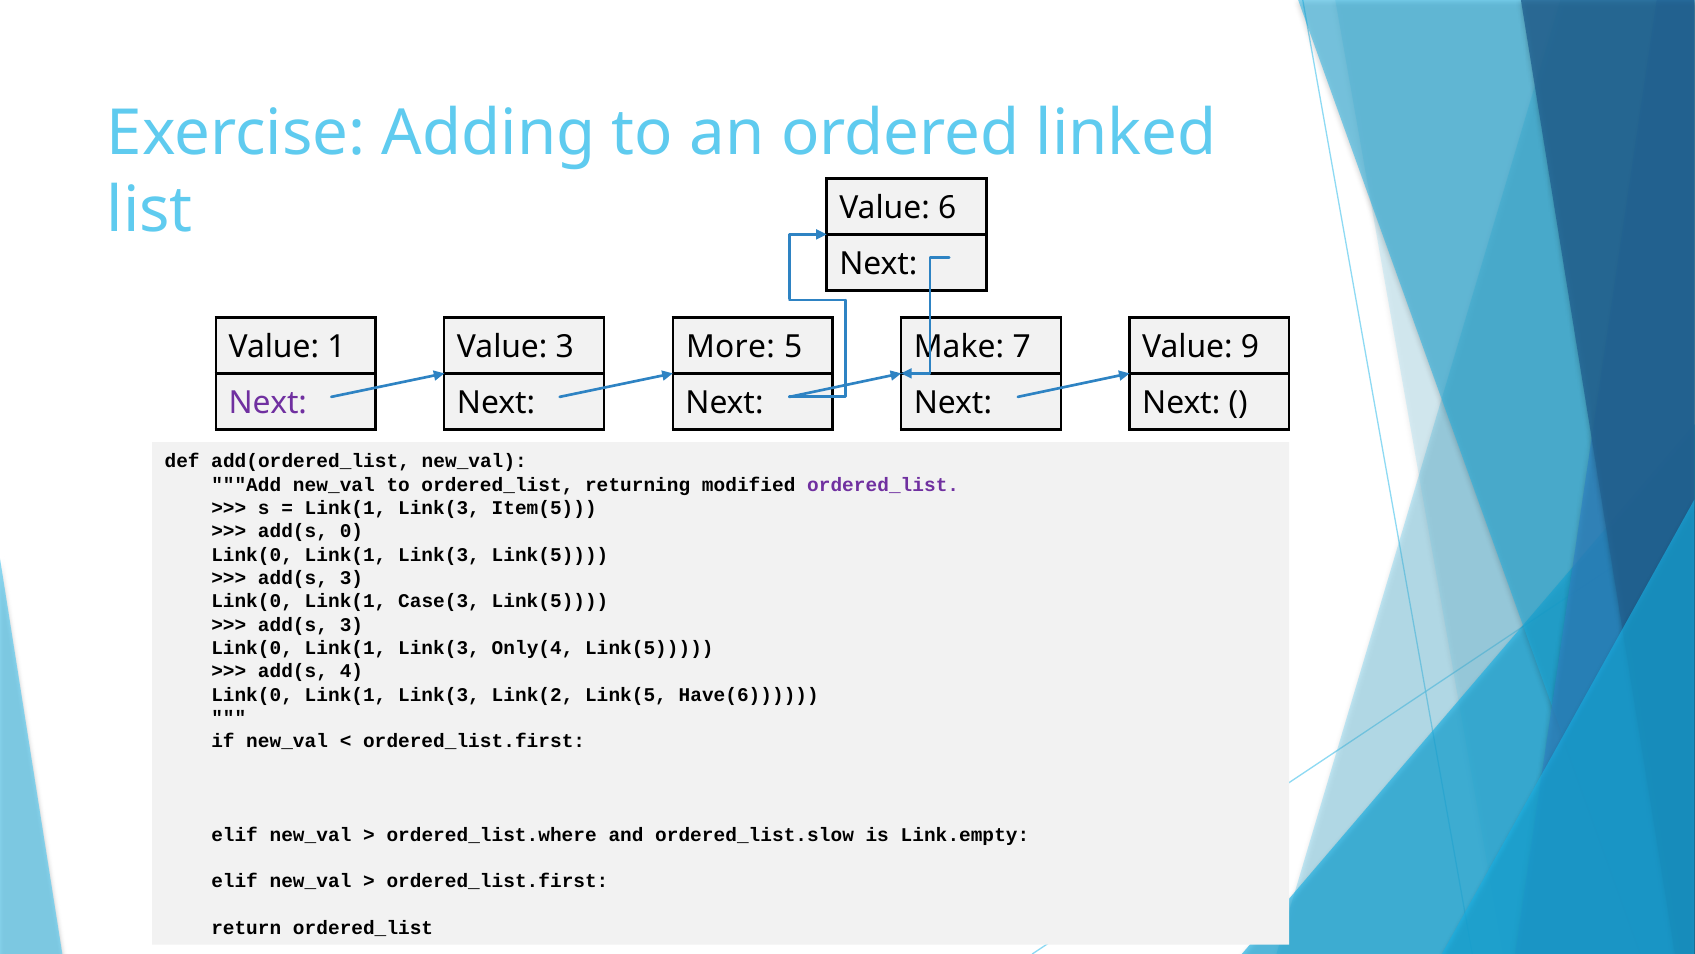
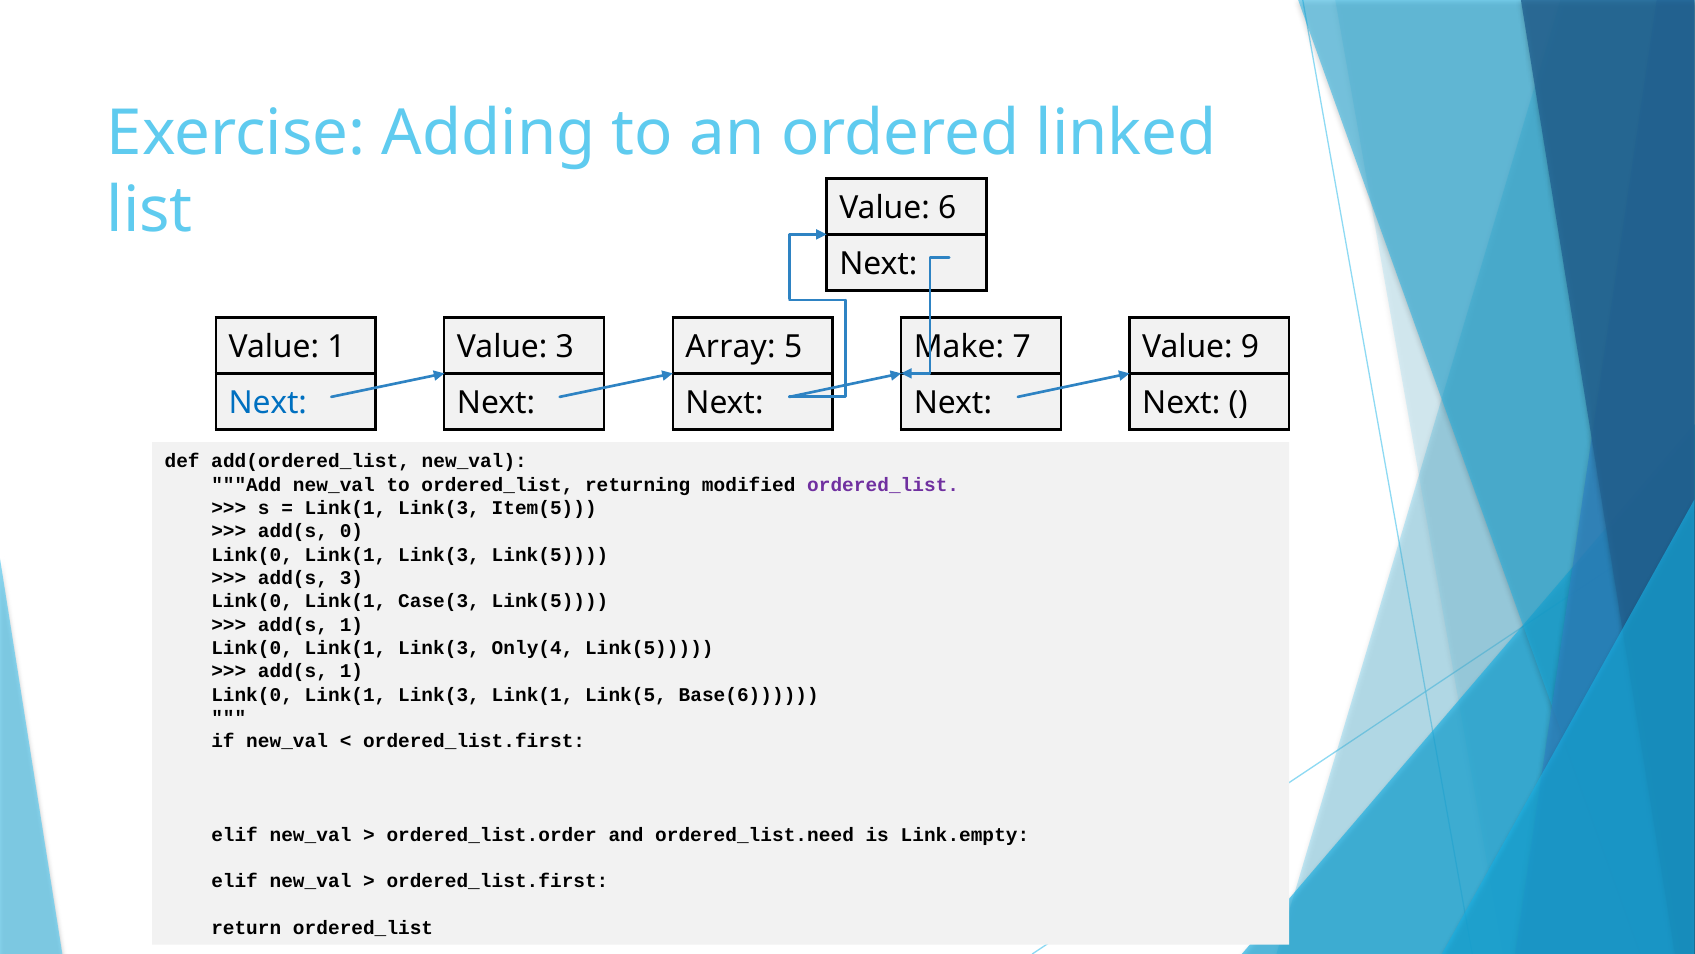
More: More -> Array (731, 347)
Next colour: purple -> blue (268, 403)
3: 3 -> 1 (351, 624)
4: 4 -> 1 (351, 671)
Link(3 Link(2: Link(2 -> Link(1 (533, 694)
Have(6: Have(6 -> Base(6 (749, 694)
ordered_list.where: ordered_list.where -> ordered_list.order (492, 834)
ordered_list.slow: ordered_list.slow -> ordered_list.need (755, 834)
